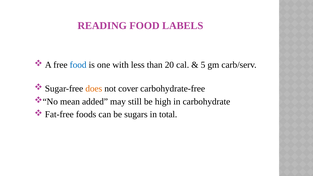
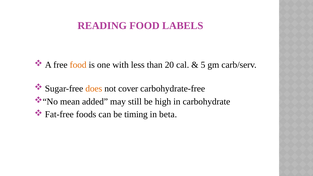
food colour: blue -> orange (78, 65)
sugars: sugars -> timing (136, 115)
total: total -> beta (168, 115)
